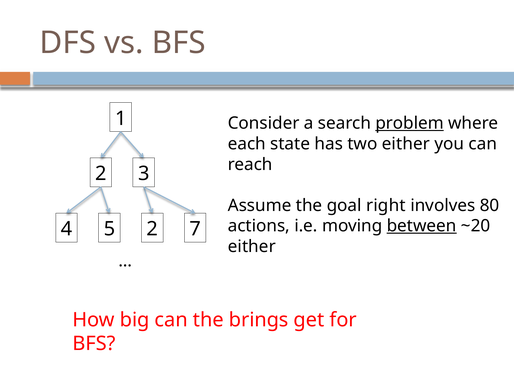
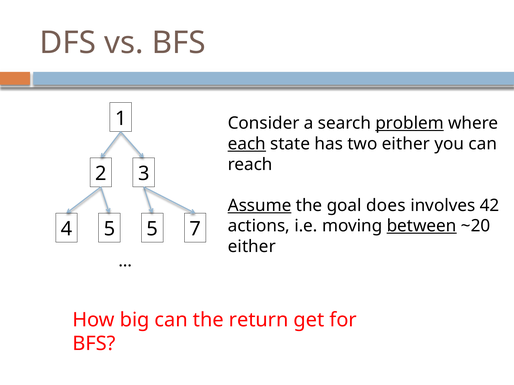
each underline: none -> present (247, 144)
Assume underline: none -> present (260, 206)
right: right -> does (386, 206)
80: 80 -> 42 (490, 206)
5 2: 2 -> 5 (152, 229)
brings: brings -> return (259, 320)
